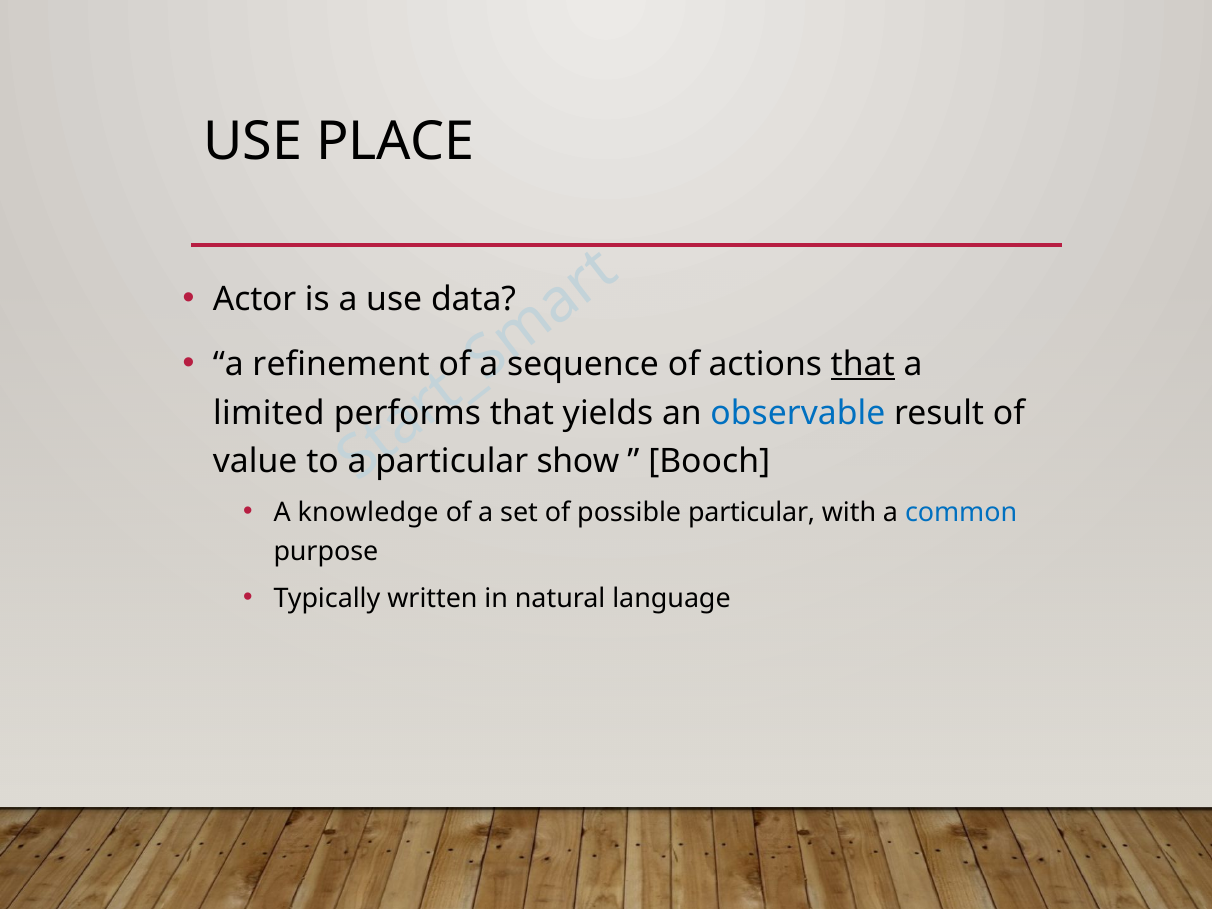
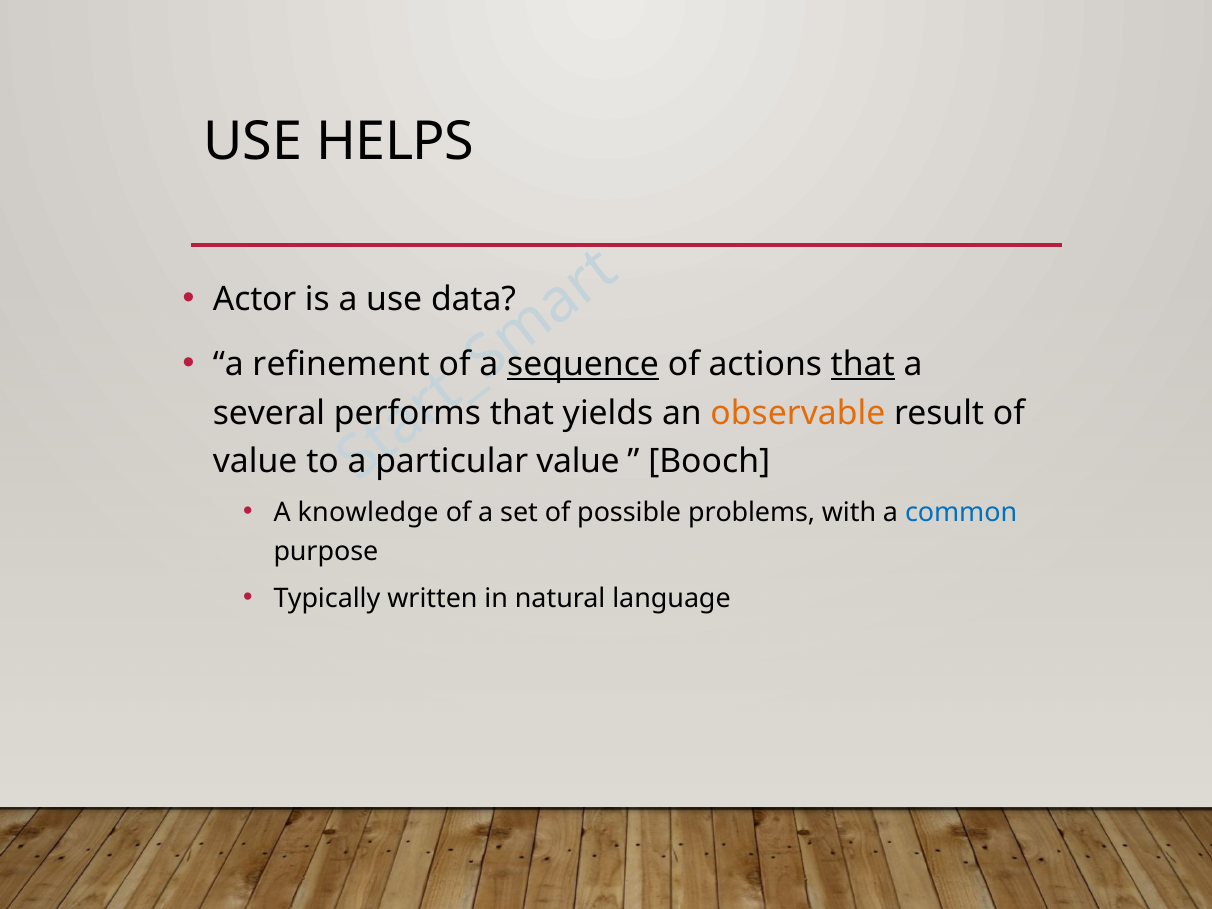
PLACE: PLACE -> HELPS (395, 141)
sequence underline: none -> present (583, 365)
limited: limited -> several (269, 413)
observable colour: blue -> orange (798, 413)
particular show: show -> value (578, 462)
possible particular: particular -> problems (752, 512)
